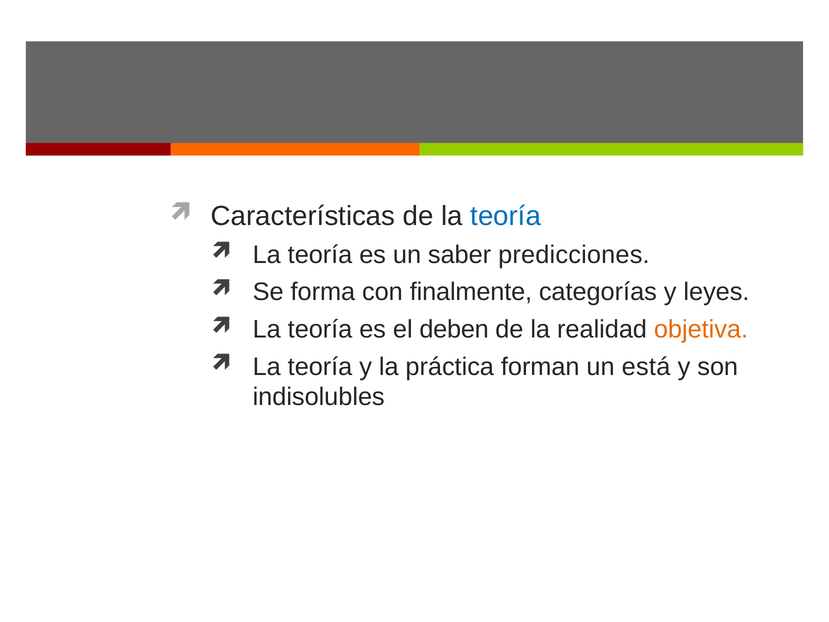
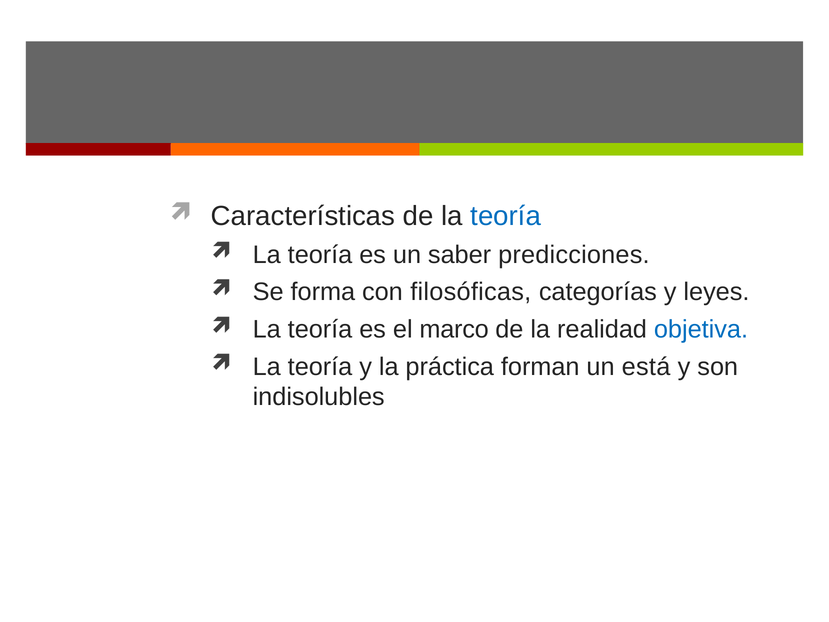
finalmente: finalmente -> filosóficas (471, 292)
deben: deben -> marco (454, 329)
objetiva colour: orange -> blue (701, 329)
